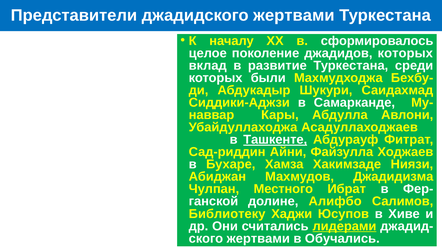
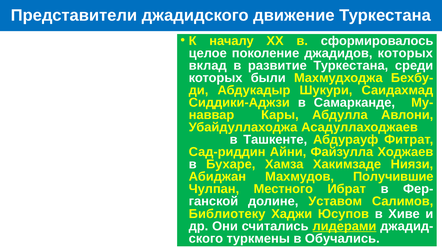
джадидского жертвами: жертвами -> движение (294, 16)
Ташкенте underline: present -> none (275, 140)
Джадидизма: Джадидизма -> Получившие (393, 177)
Алифбо: Алифбо -> Уставом (335, 202)
жертвами: жертвами -> туркмены (258, 239)
